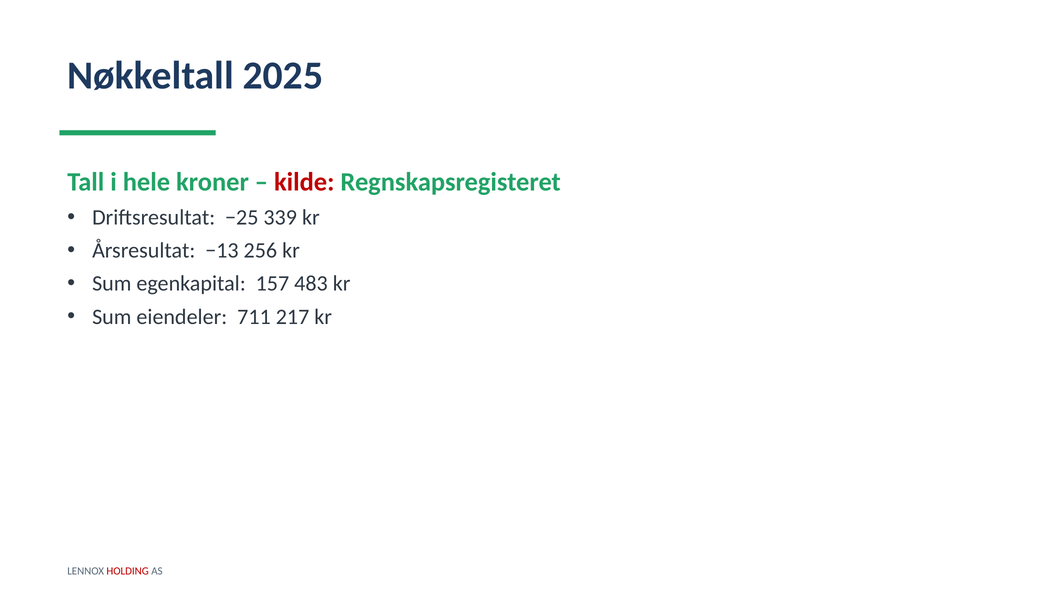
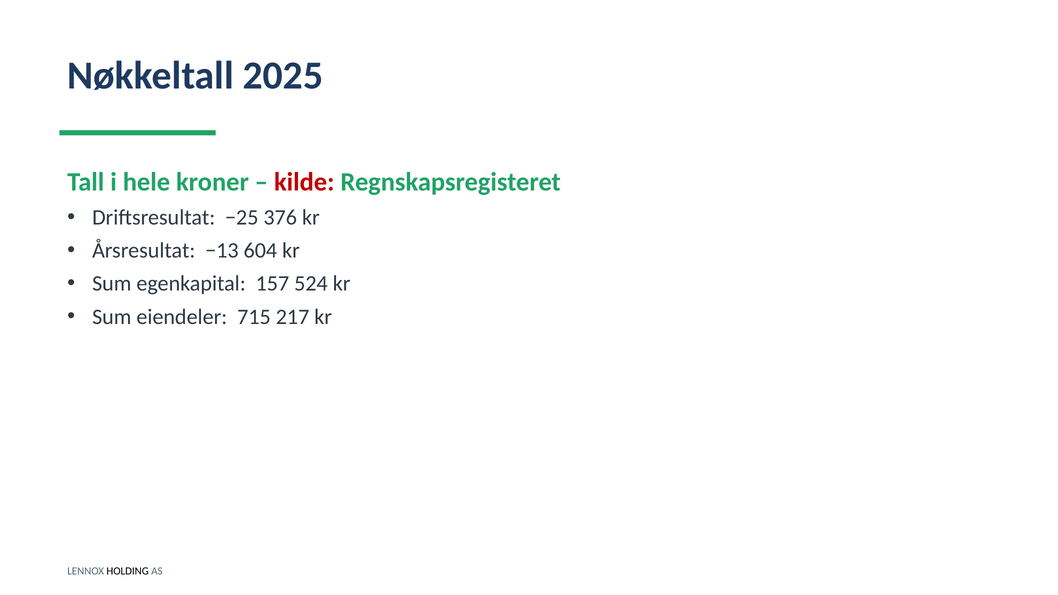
339: 339 -> 376 (280, 218)
256: 256 -> 604 (260, 251)
483: 483 -> 524 (311, 284)
711: 711 -> 715 (254, 317)
HOLDING colour: red -> black (128, 571)
